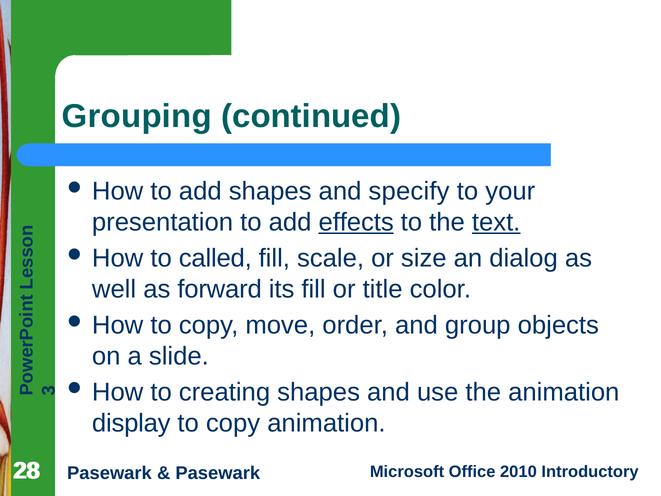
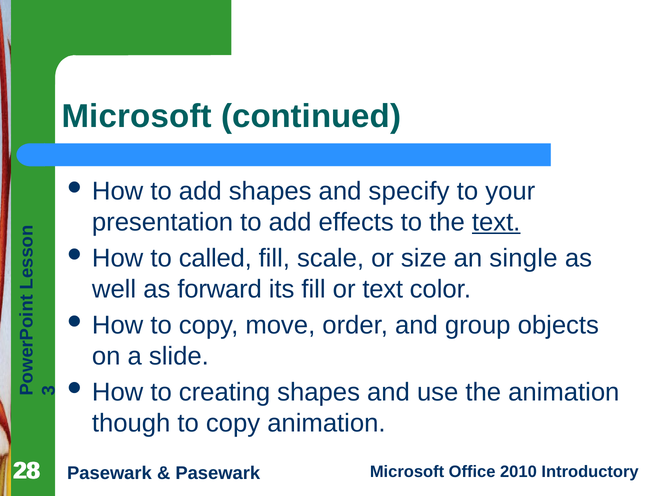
Grouping: Grouping -> Microsoft (137, 116)
effects underline: present -> none (356, 222)
dialog: dialog -> single (523, 258)
or title: title -> text (383, 289)
display: display -> though (131, 423)
